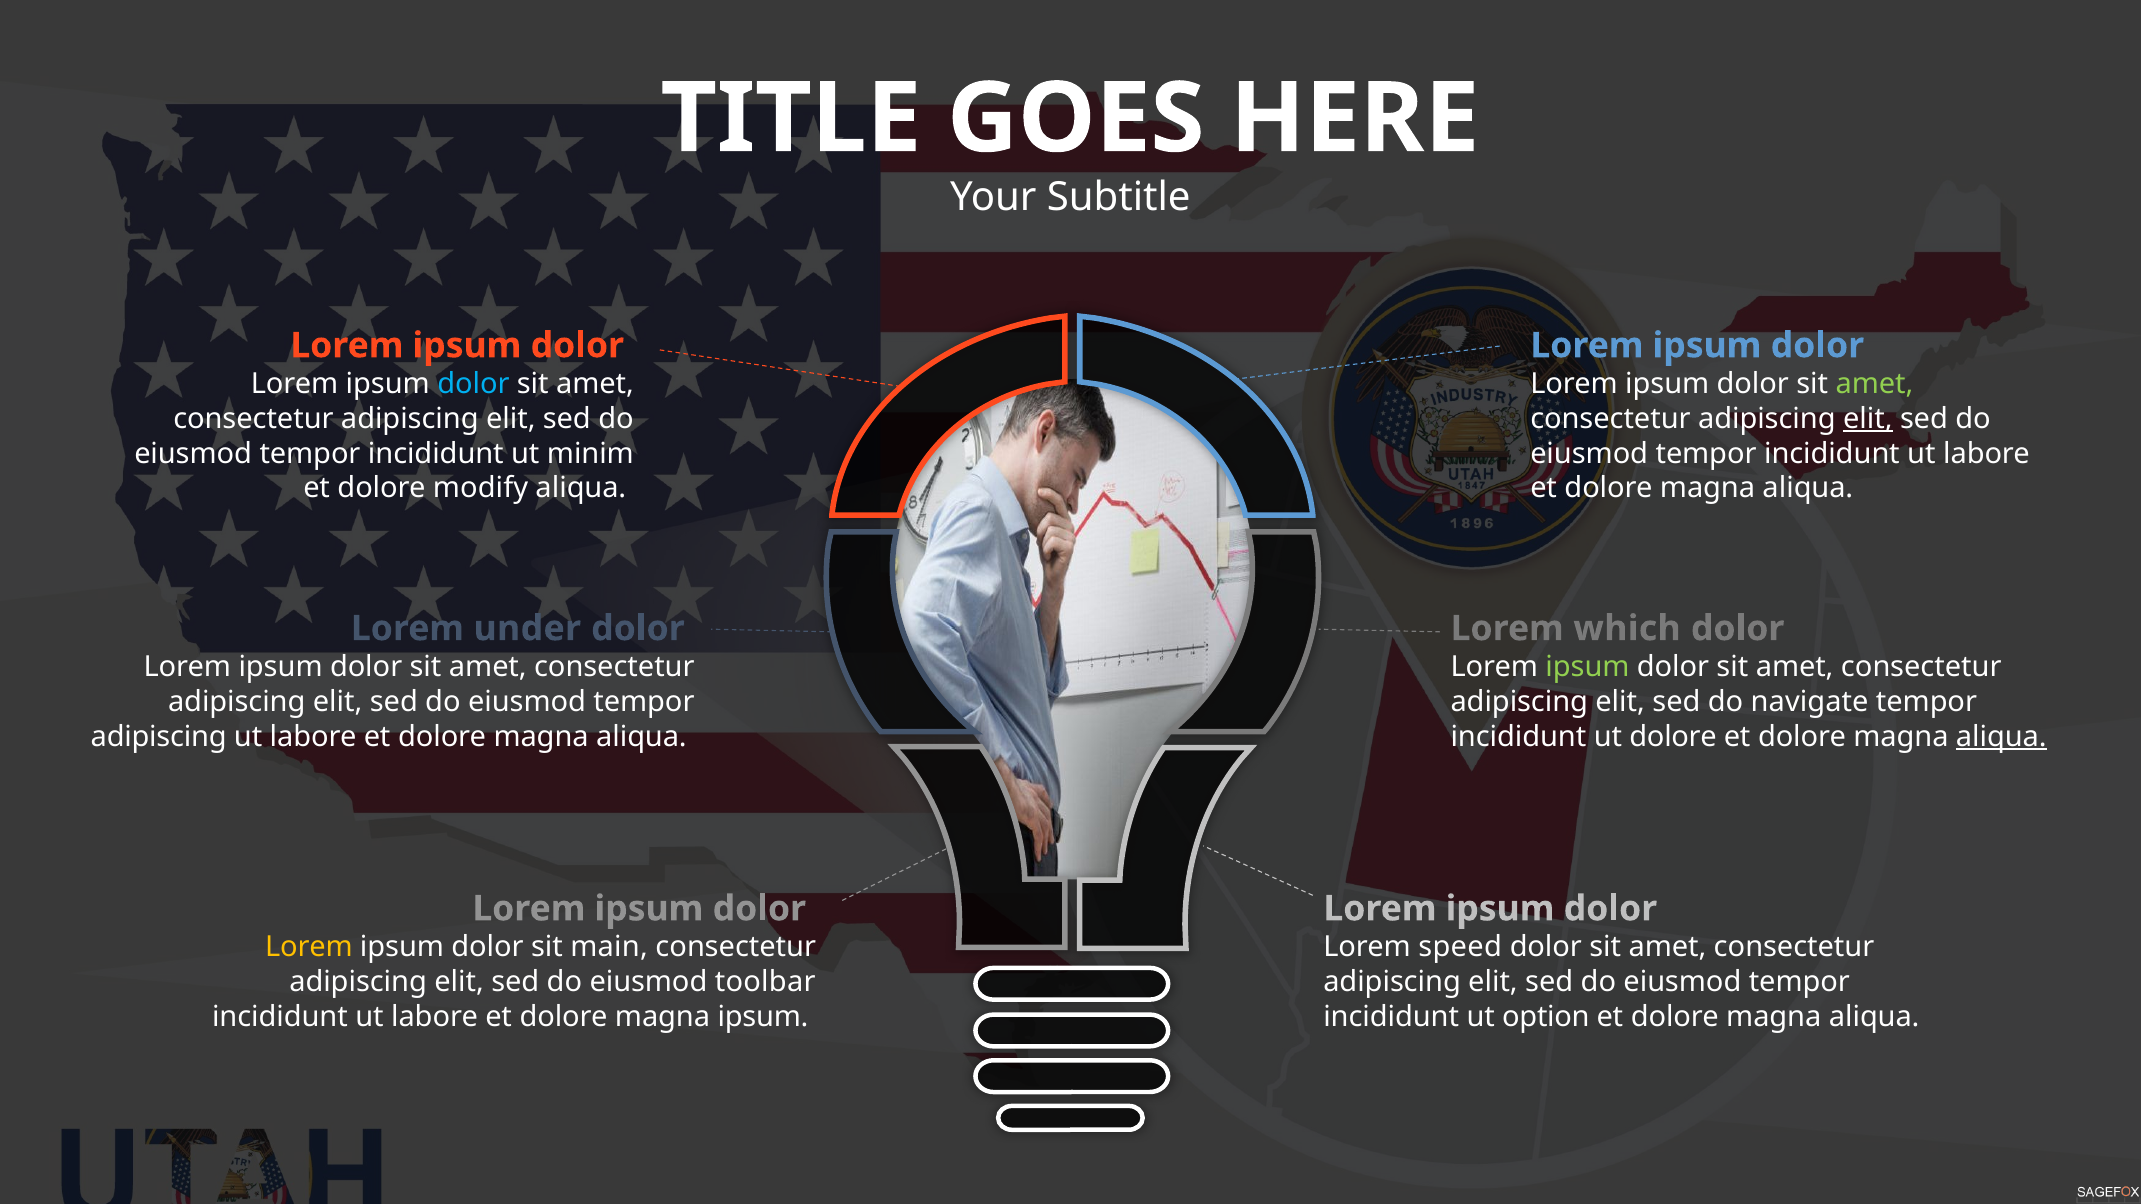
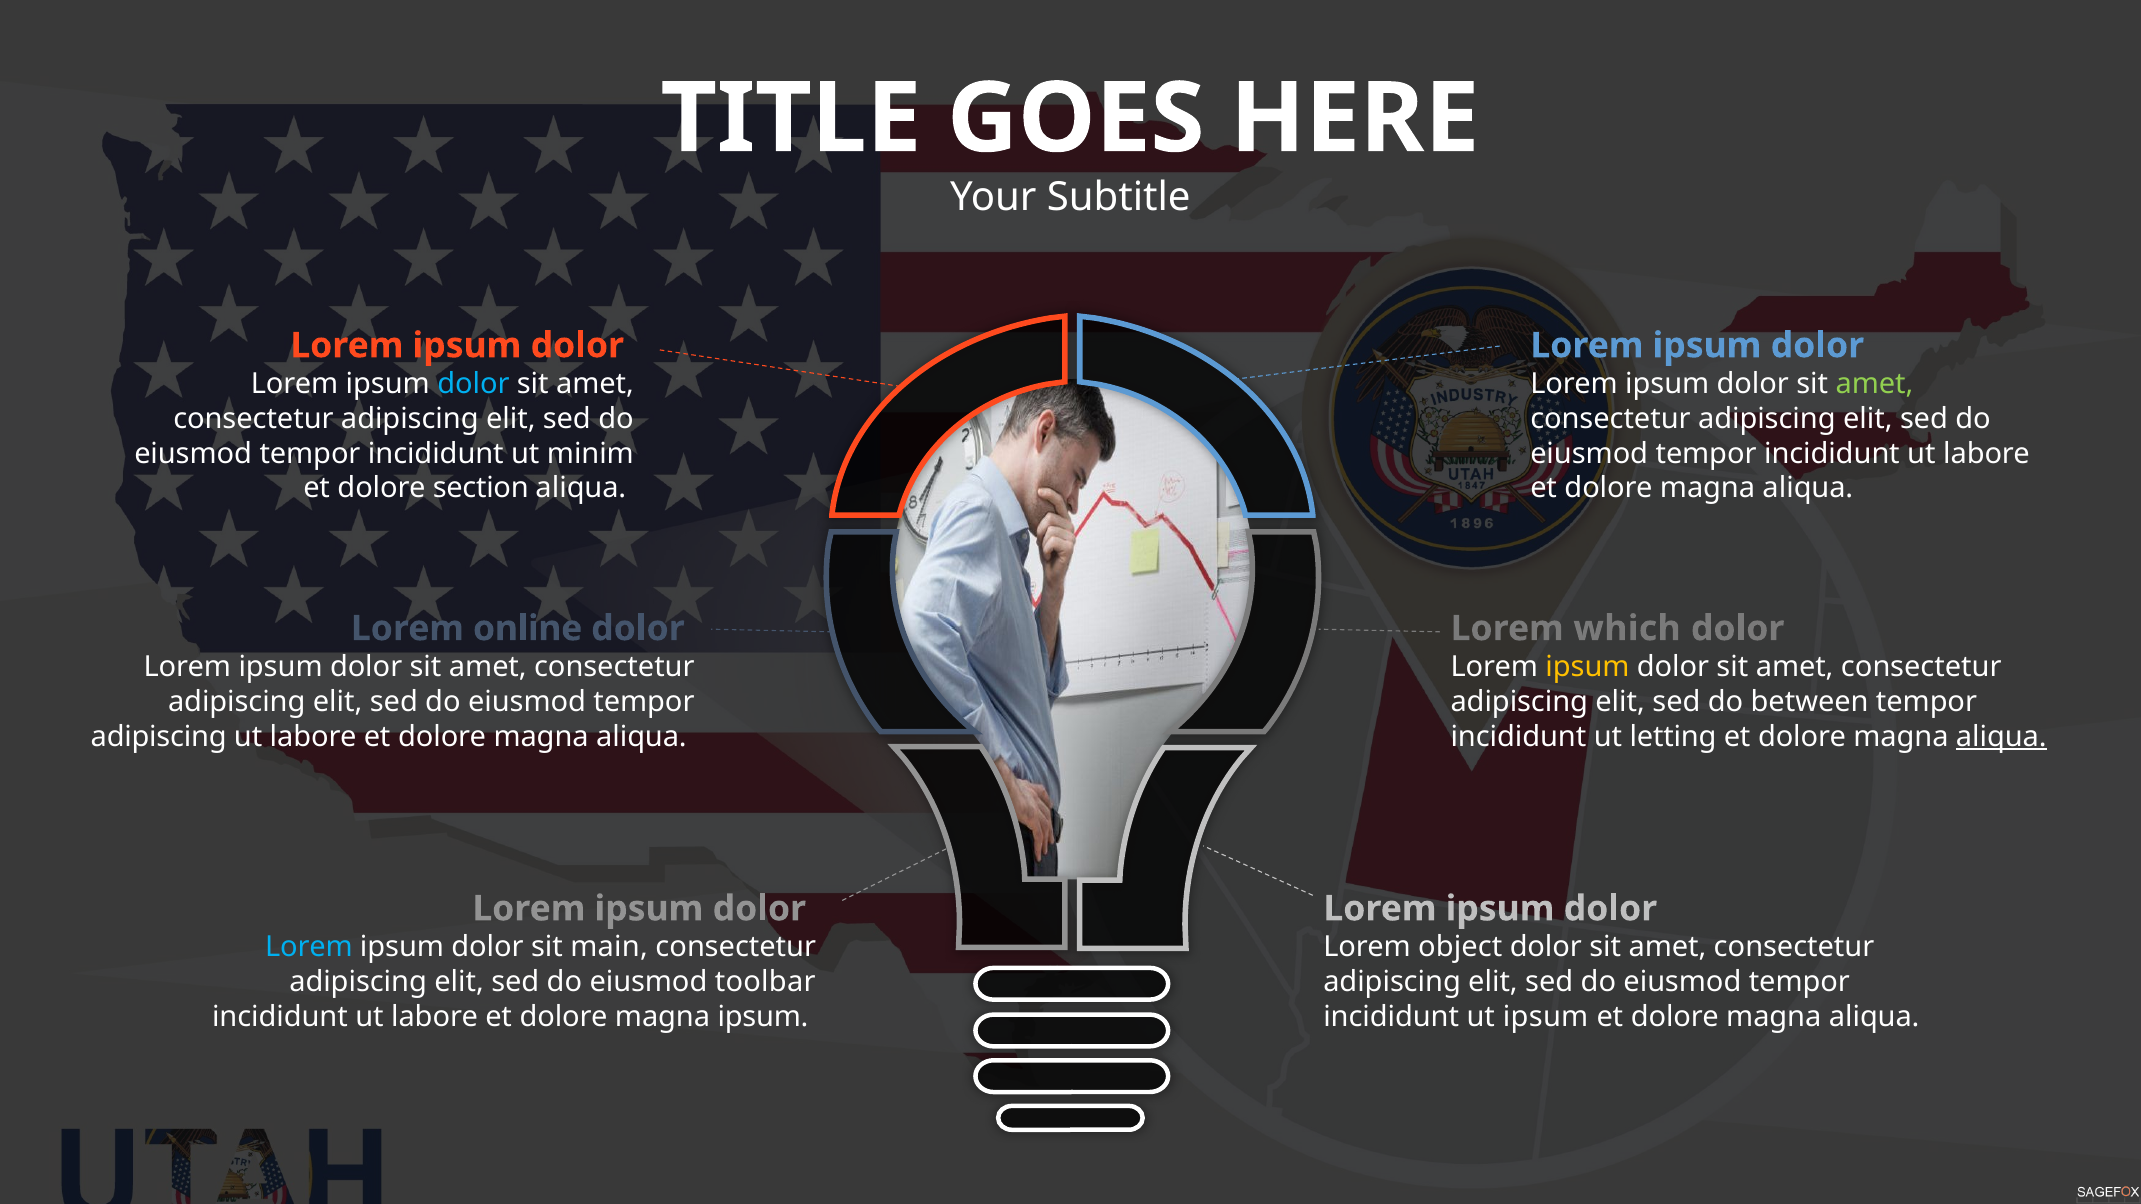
elit underline: present -> none (1868, 419)
modify: modify -> section (481, 488)
under: under -> online (528, 629)
ipsum colour: light green -> yellow (1588, 667)
navigate: navigate -> between (1810, 702)
ut dolore: dolore -> letting (1673, 737)
Lorem colour: yellow -> light blue (309, 947)
speed: speed -> object (1460, 947)
ut option: option -> ipsum (1546, 1017)
